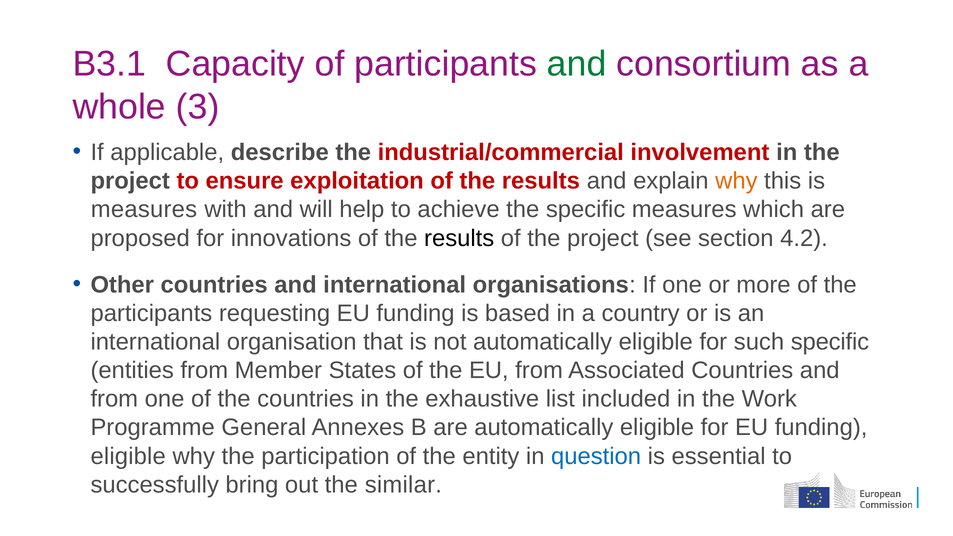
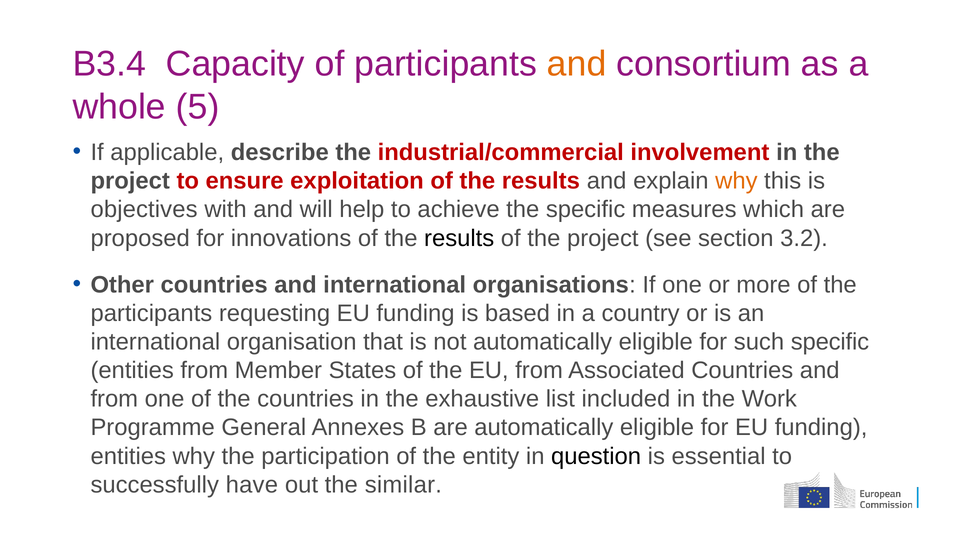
B3.1: B3.1 -> B3.4 (109, 64)
and colour: green -> orange (577, 64)
3: 3 -> 5 (198, 107)
measures: measures -> objectives (144, 210)
4.2: 4.2 -> 3.2 (804, 238)
eligible: eligible -> entities (128, 456)
question colour: blue -> black (596, 456)
bring: bring -> have (252, 485)
